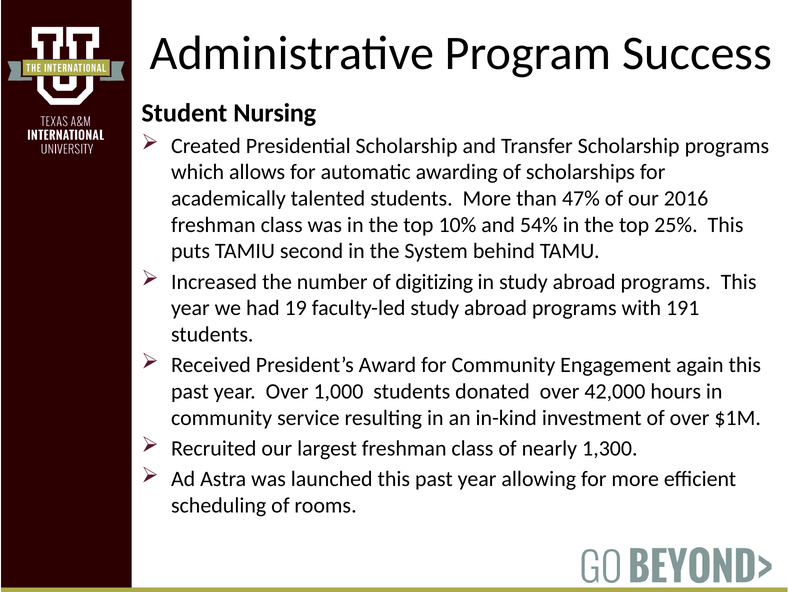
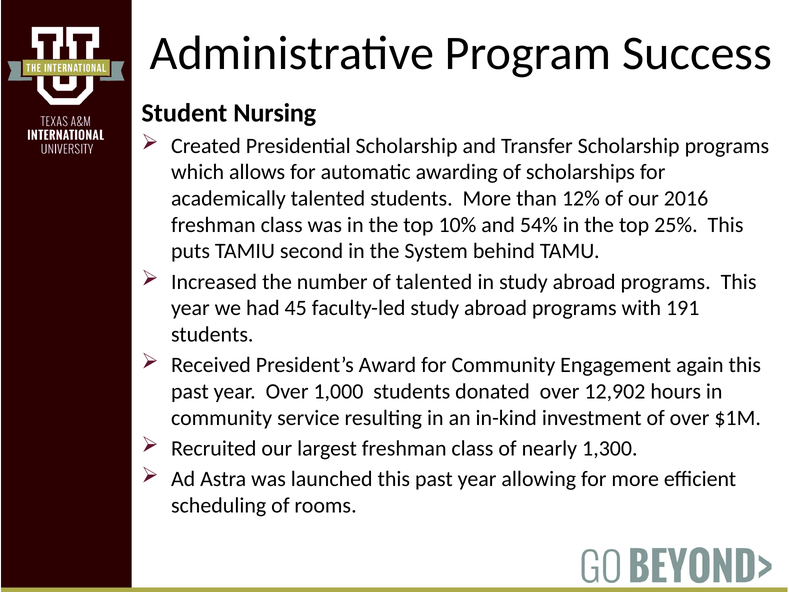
47%: 47% -> 12% (581, 198)
of digitizing: digitizing -> talented (434, 282)
19: 19 -> 45 (296, 308)
42,000: 42,000 -> 12,902 (615, 391)
